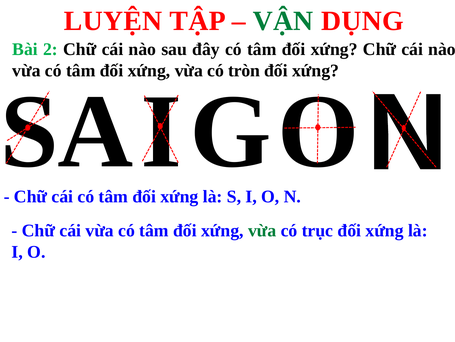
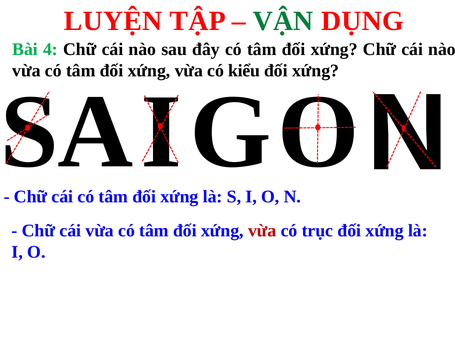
2: 2 -> 4 (50, 49)
tròn: tròn -> kiểu (244, 71)
vừa colour: green -> red (262, 230)
